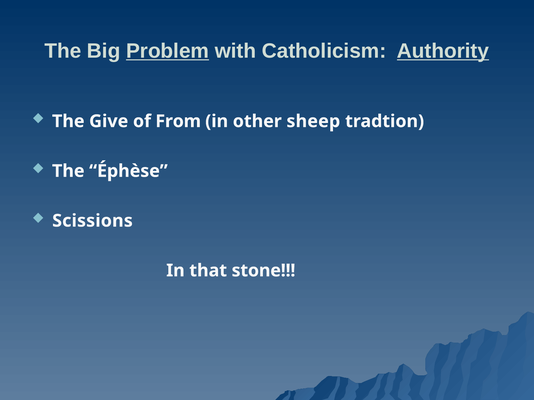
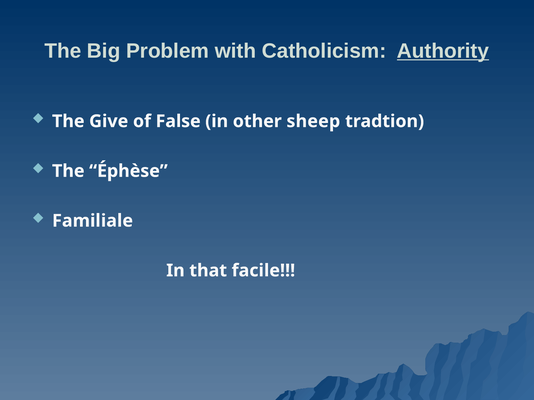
Problem underline: present -> none (168, 51)
From: From -> False (178, 121)
Scissions: Scissions -> Familiale (93, 221)
stone: stone -> facile (263, 271)
